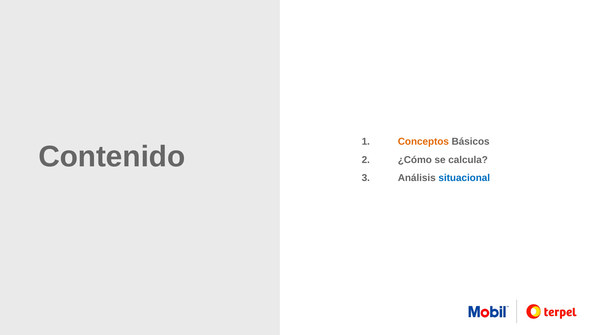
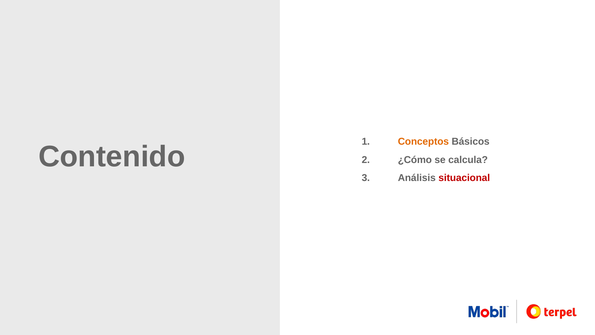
situacional colour: blue -> red (464, 178)
